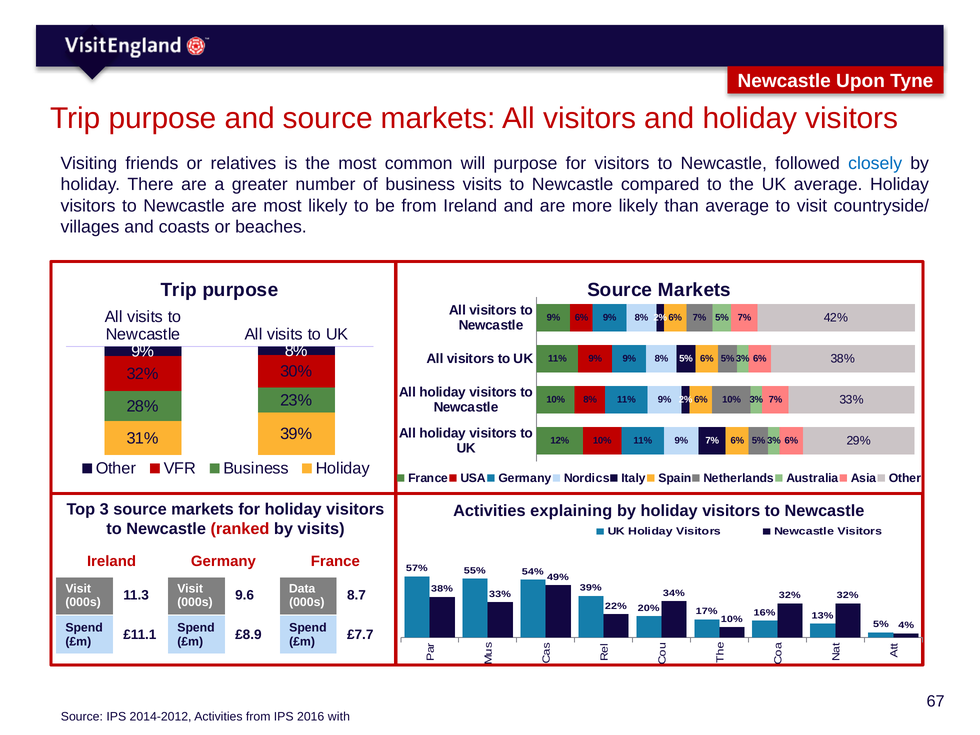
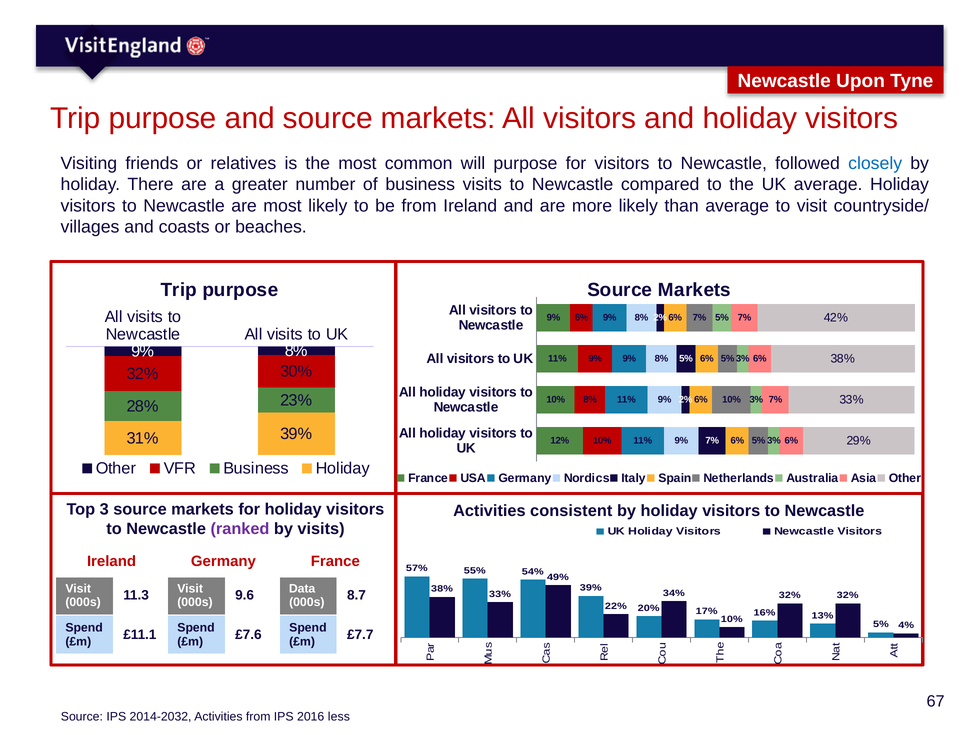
explaining: explaining -> consistent (571, 511)
ranked colour: red -> purple (240, 529)
£8.9: £8.9 -> £7.6 (248, 635)
2014-2012: 2014-2012 -> 2014-2032 (161, 717)
with: with -> less (339, 717)
